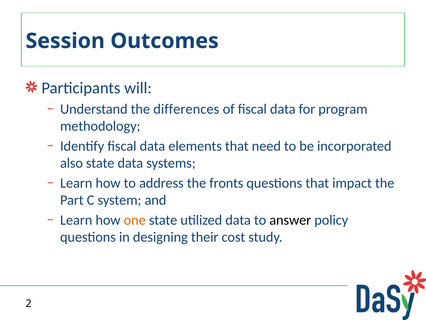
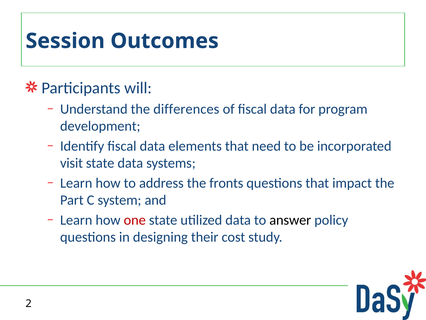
methodology: methodology -> development (100, 126)
also: also -> visit (72, 163)
one colour: orange -> red (135, 220)
